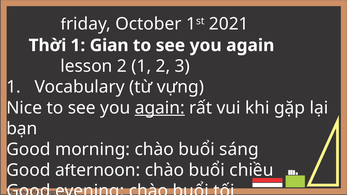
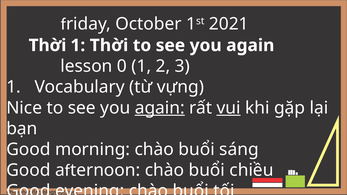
1 Gian: Gian -> Thời (109, 45)
lesson 2: 2 -> 0 (122, 66)
vui underline: none -> present (229, 108)
